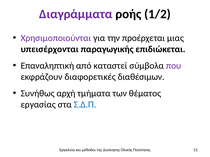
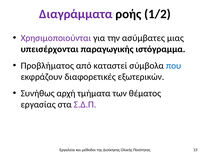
προέρχεται: προέρχεται -> ασύμβατες (143, 38)
επιδιώκεται: επιδιώκεται -> ιστόγραμμα (161, 49)
Επαναληπτική: Επαναληπτική -> Προβλήματος (47, 66)
που colour: purple -> blue (174, 66)
διαθέσιμων: διαθέσιμων -> εξωτερικών (141, 77)
Σ.Δ.Π colour: blue -> purple (85, 105)
